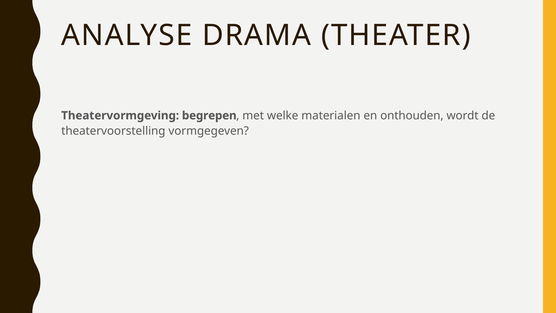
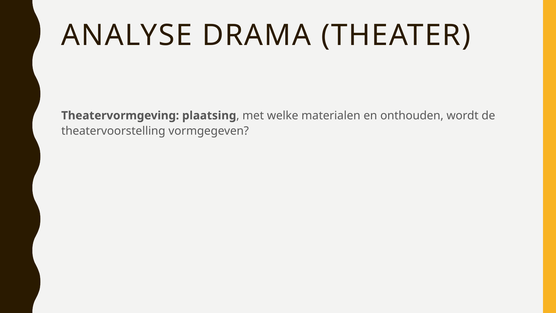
begrepen: begrepen -> plaatsing (209, 115)
